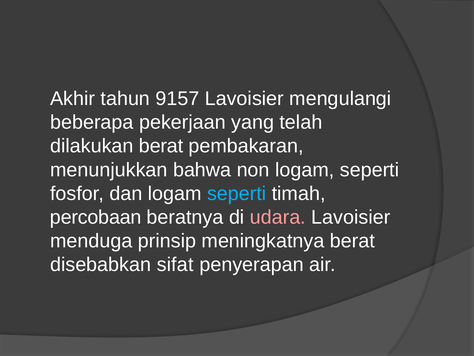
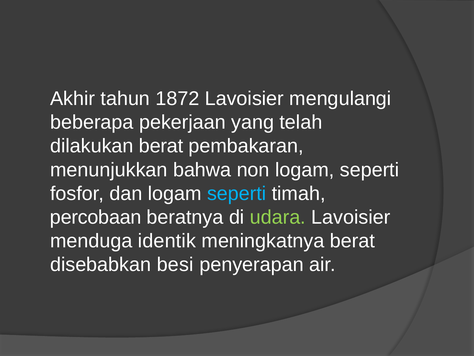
9157: 9157 -> 1872 (177, 99)
udara colour: pink -> light green (278, 217)
prinsip: prinsip -> identik (167, 241)
sifat: sifat -> besi (175, 264)
